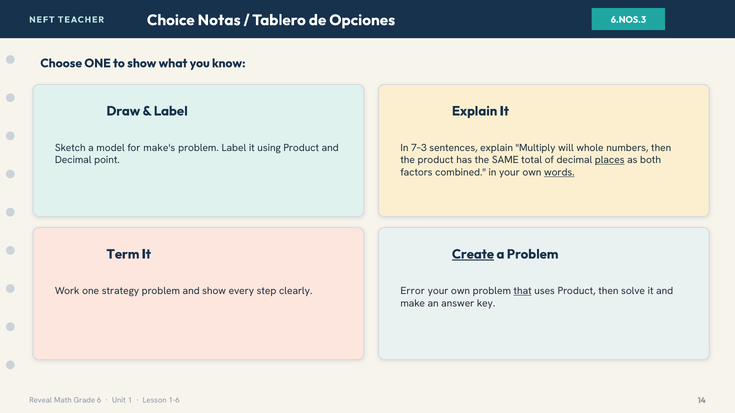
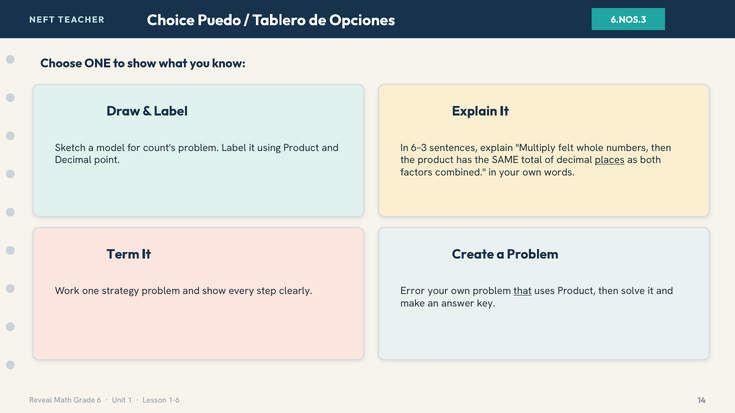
Notas: Notas -> Puedo (219, 20)
make's: make's -> count's (159, 148)
7–3: 7–3 -> 6–3 (419, 148)
will: will -> felt (566, 148)
words underline: present -> none (559, 172)
Create underline: present -> none (473, 254)
